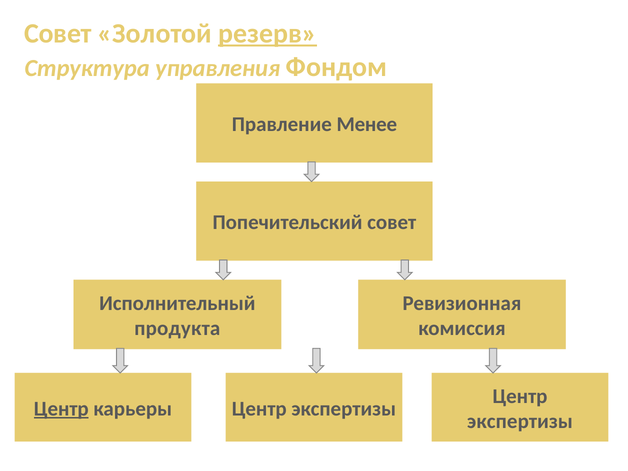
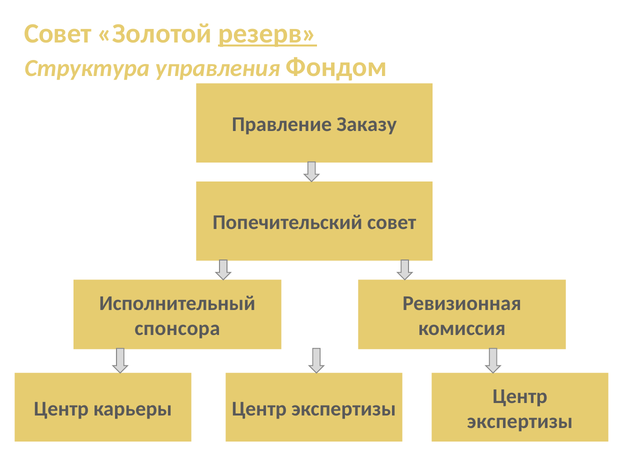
Менее: Менее -> Заказу (367, 124)
продукта: продукта -> спонсора (177, 328)
Центр underline: present -> none (61, 409)
